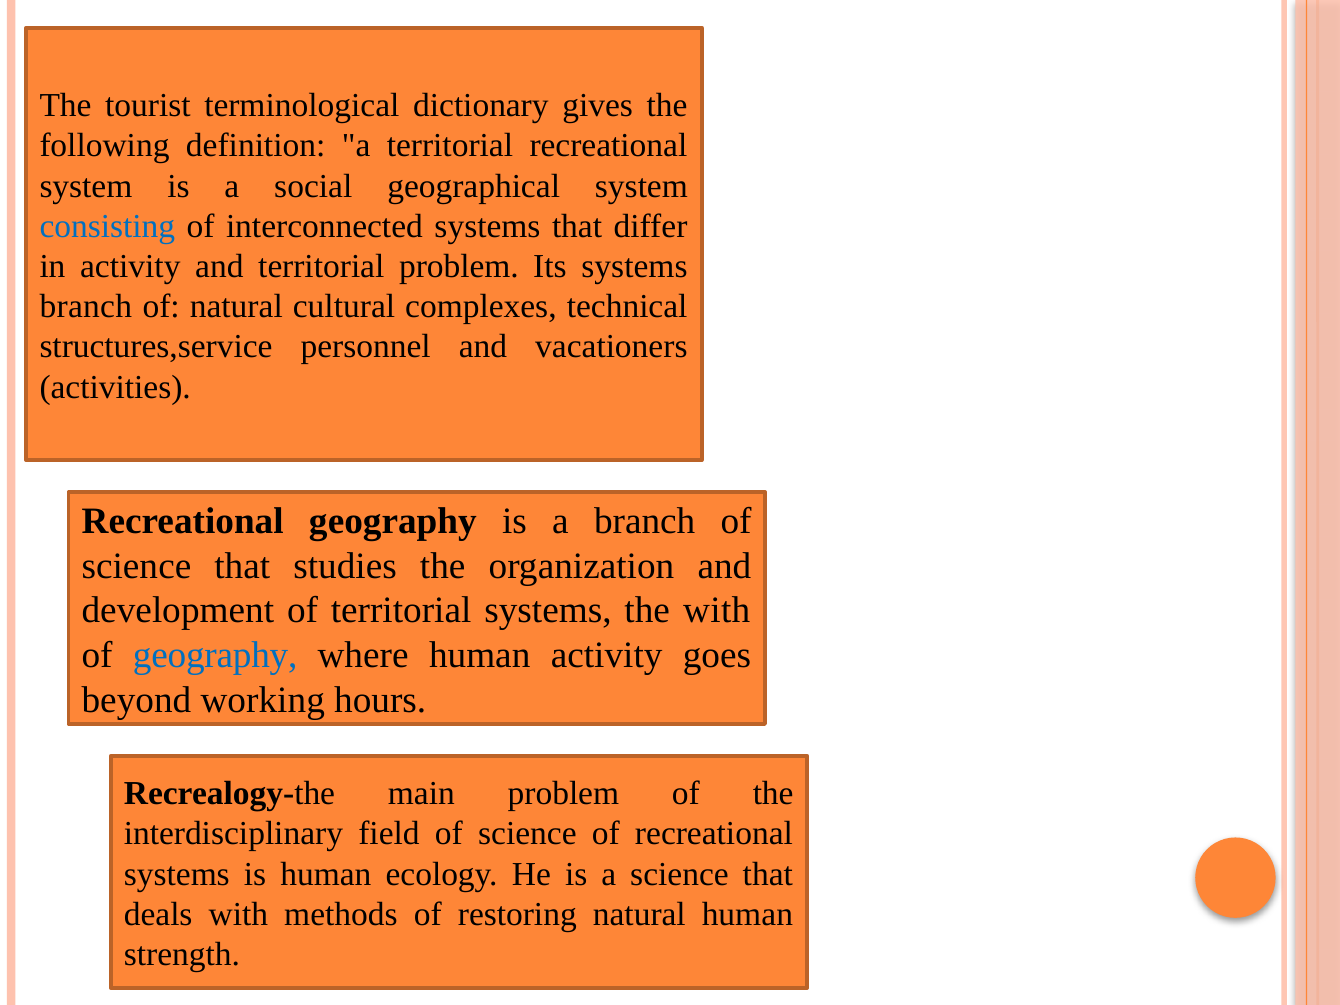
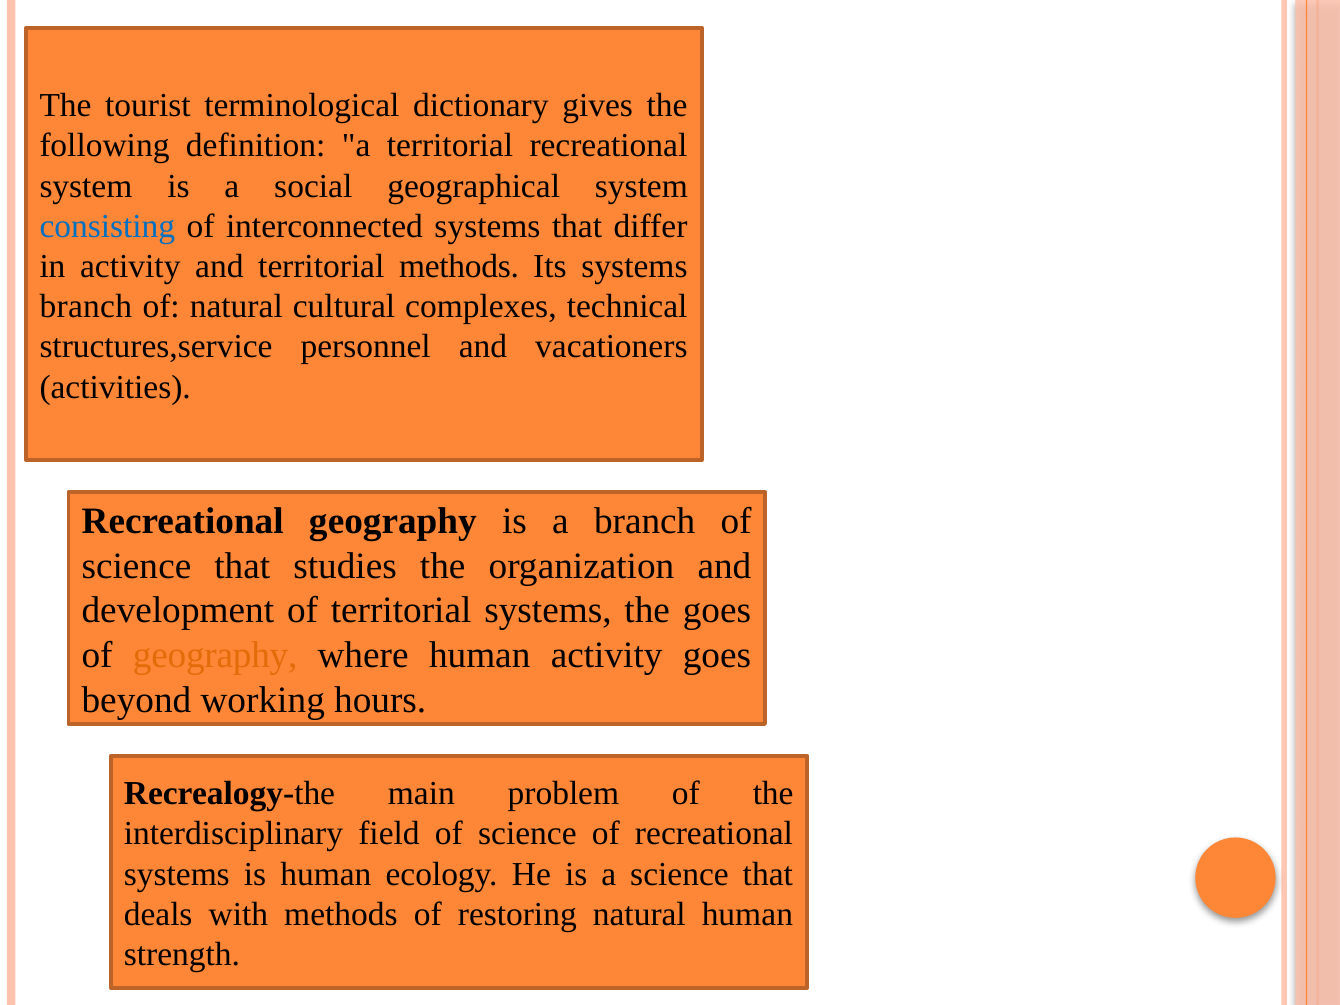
territorial problem: problem -> methods (459, 266)
the with: with -> goes (717, 611)
geography colour: blue -> orange (215, 655)
